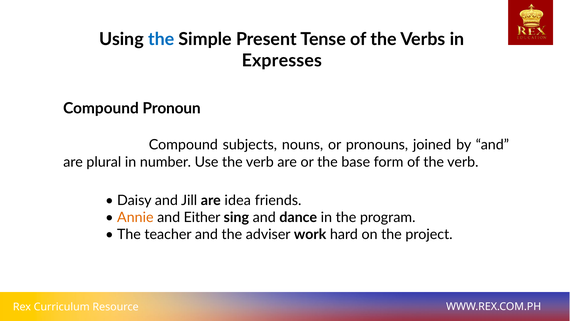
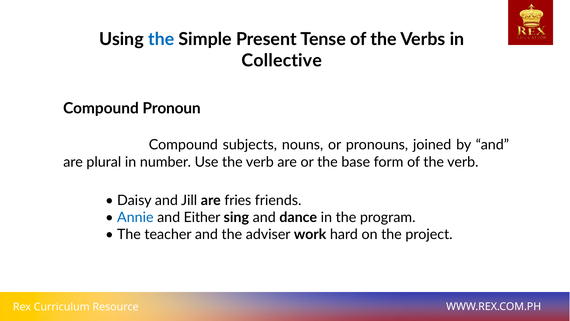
Expresses: Expresses -> Collective (282, 61)
idea: idea -> fries (238, 200)
Annie colour: orange -> blue (135, 217)
